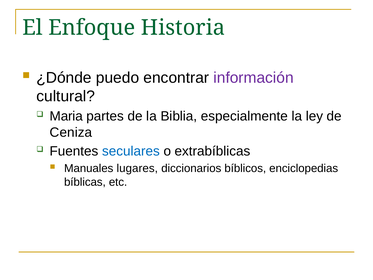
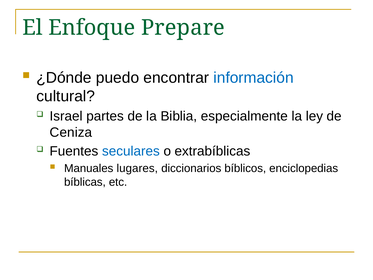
Historia: Historia -> Prepare (183, 28)
información colour: purple -> blue (254, 78)
Maria: Maria -> Israel (66, 116)
